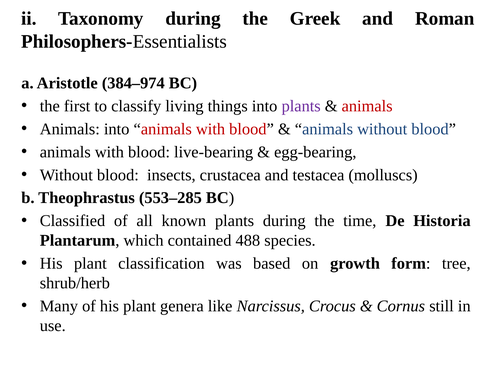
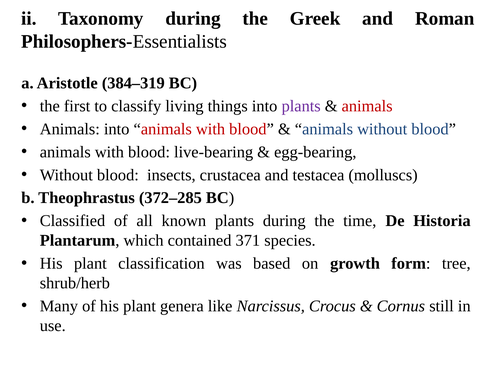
384–974: 384–974 -> 384–319 (133, 83)
553–285: 553–285 -> 372–285 (170, 198)
488: 488 -> 371 (248, 241)
